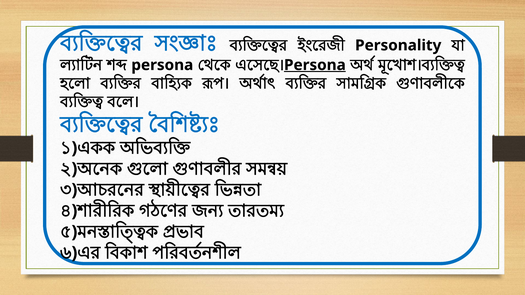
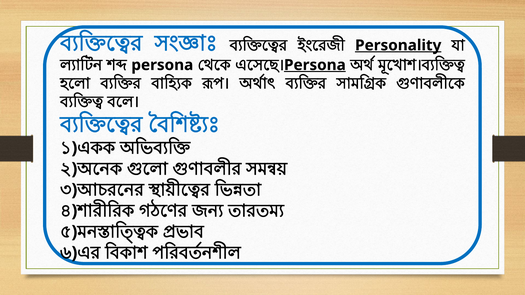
Personality underline: none -> present (398, 45)
